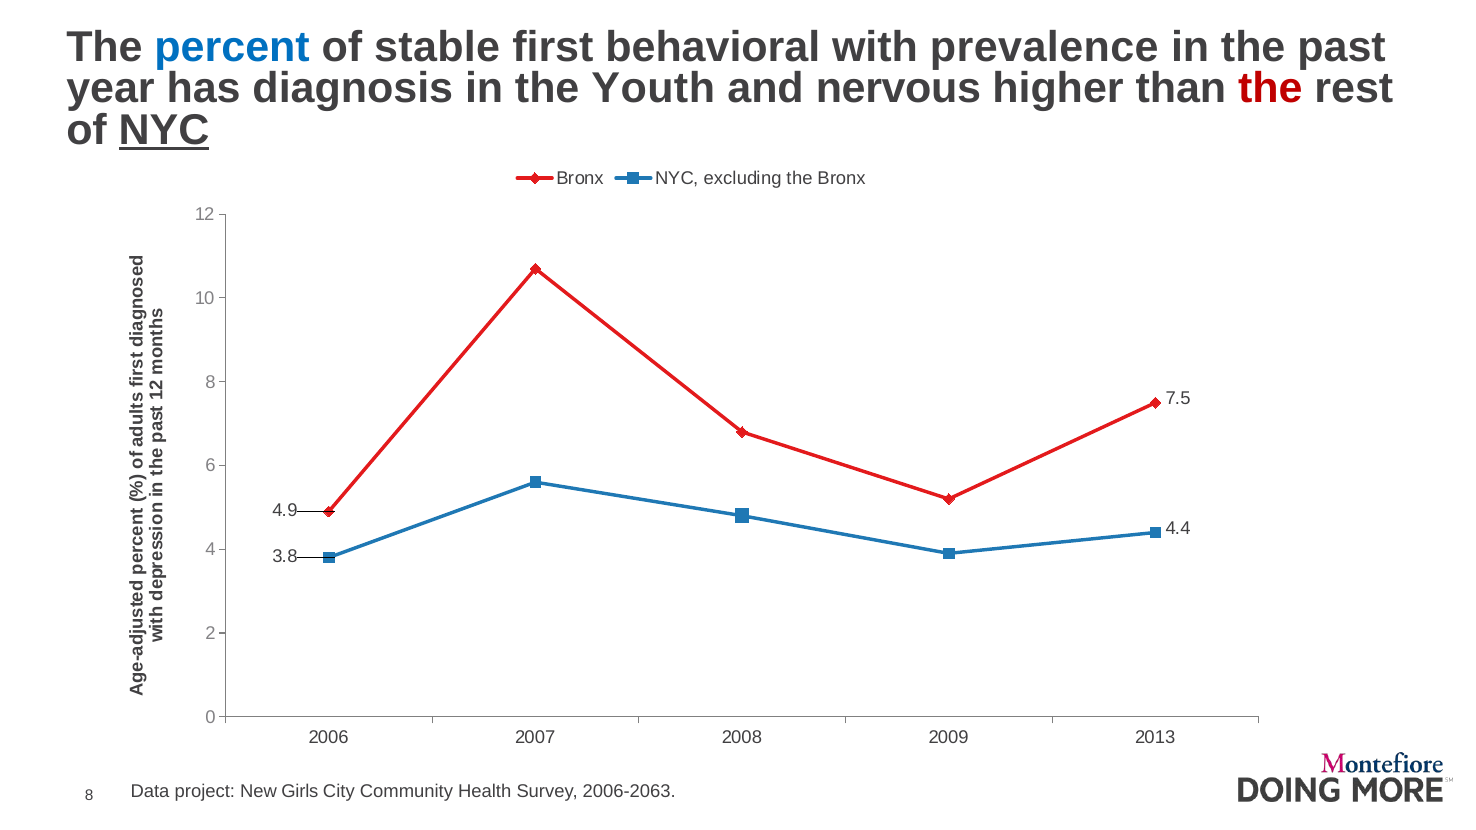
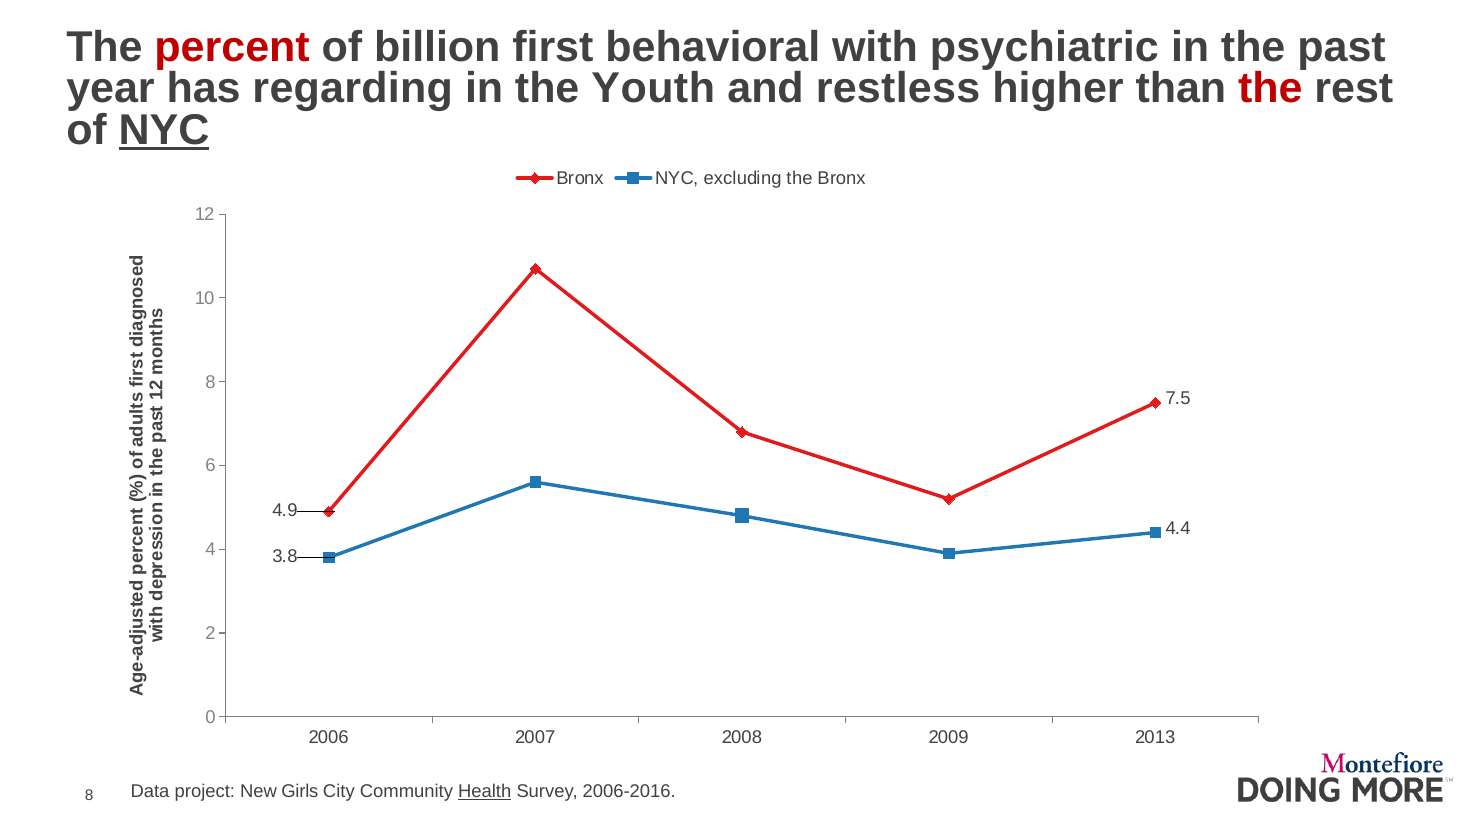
percent colour: blue -> red (232, 47)
stable: stable -> billion (437, 47)
prevalence: prevalence -> psychiatric (1044, 47)
diagnosis: diagnosis -> regarding (353, 89)
nervous: nervous -> restless (898, 89)
Health underline: none -> present (485, 792)
2006-2063: 2006-2063 -> 2006-2016 (629, 792)
